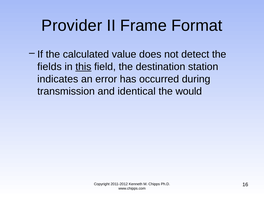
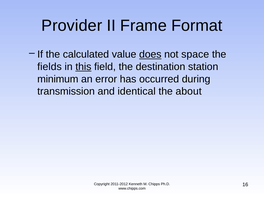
does underline: none -> present (150, 54)
detect: detect -> space (195, 54)
indicates: indicates -> minimum (58, 79)
would: would -> about (189, 91)
